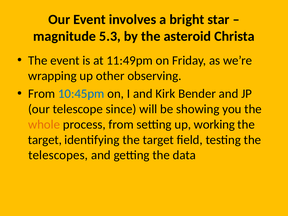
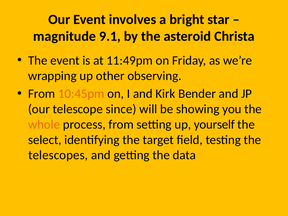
5.3: 5.3 -> 9.1 (110, 36)
10:45pm colour: blue -> orange (81, 94)
working: working -> yourself (214, 124)
target: target -> select (45, 140)
